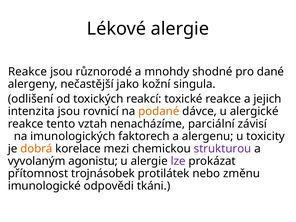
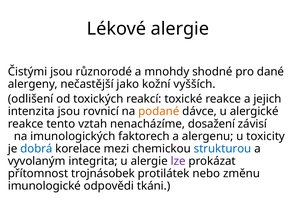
Reakce: Reakce -> Čistými (28, 72)
singula: singula -> vyšších (195, 84)
parciální: parciální -> dosažení (211, 124)
dobrá colour: orange -> blue (36, 149)
strukturou colour: purple -> blue (223, 149)
agonistu: agonistu -> integrita (93, 161)
